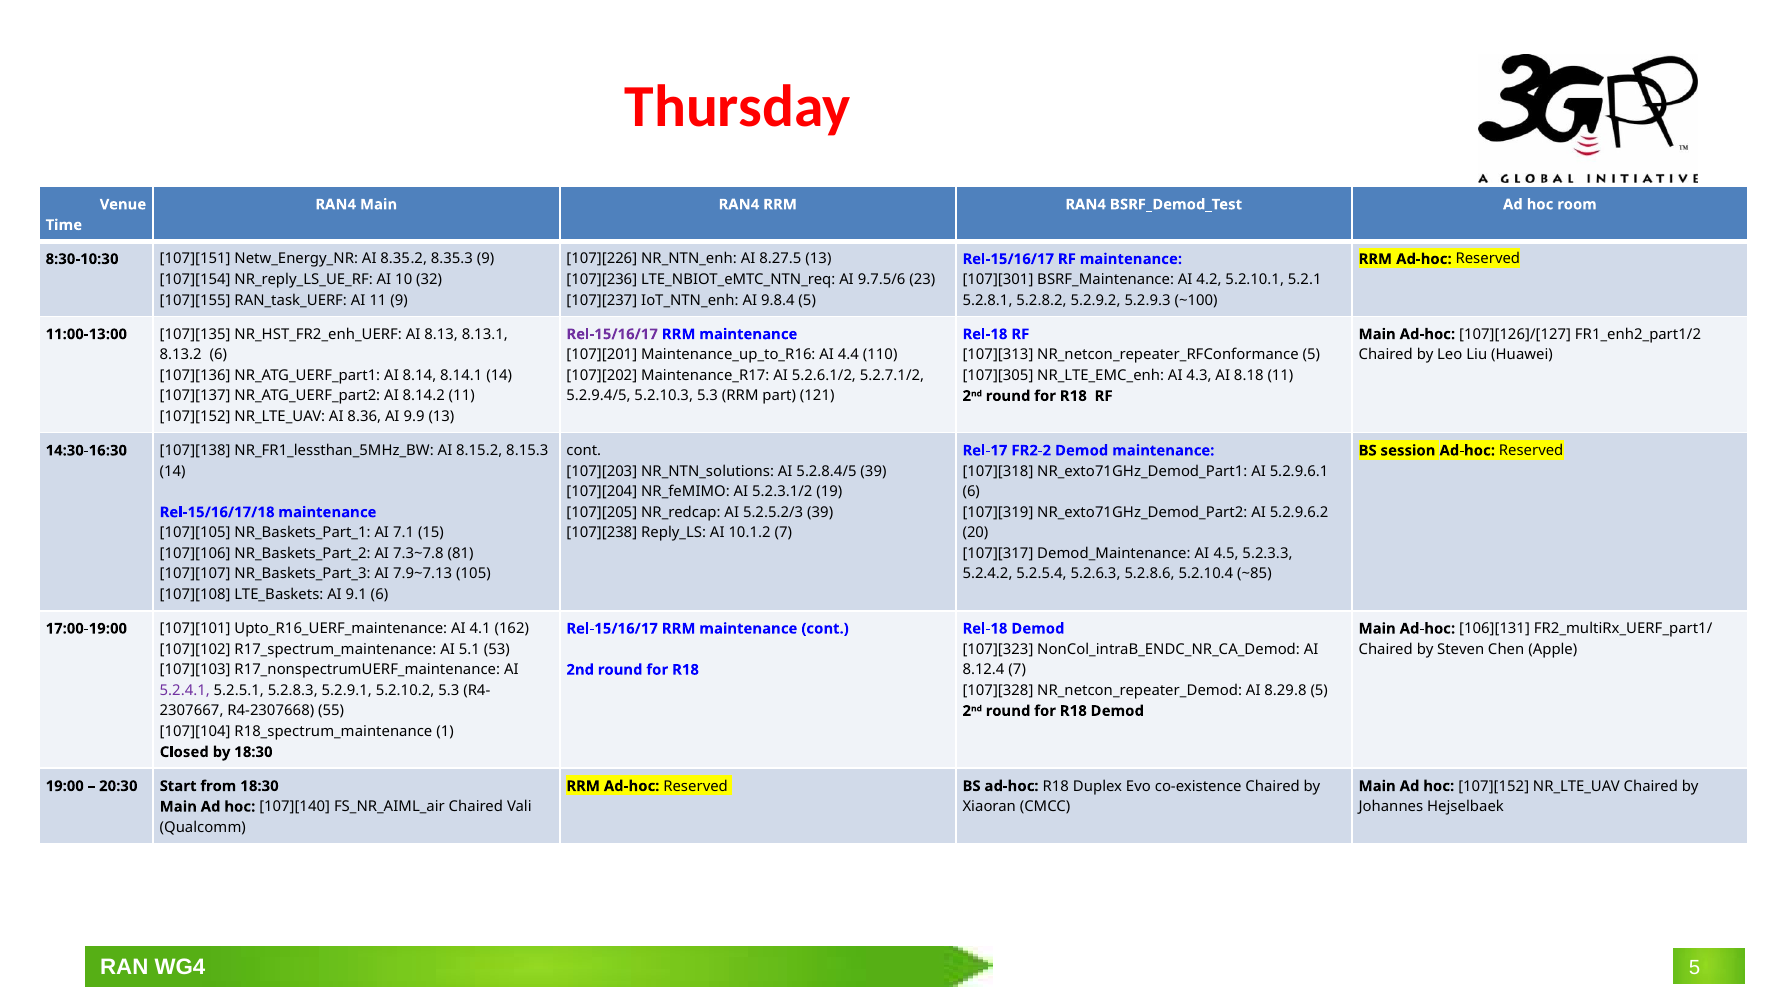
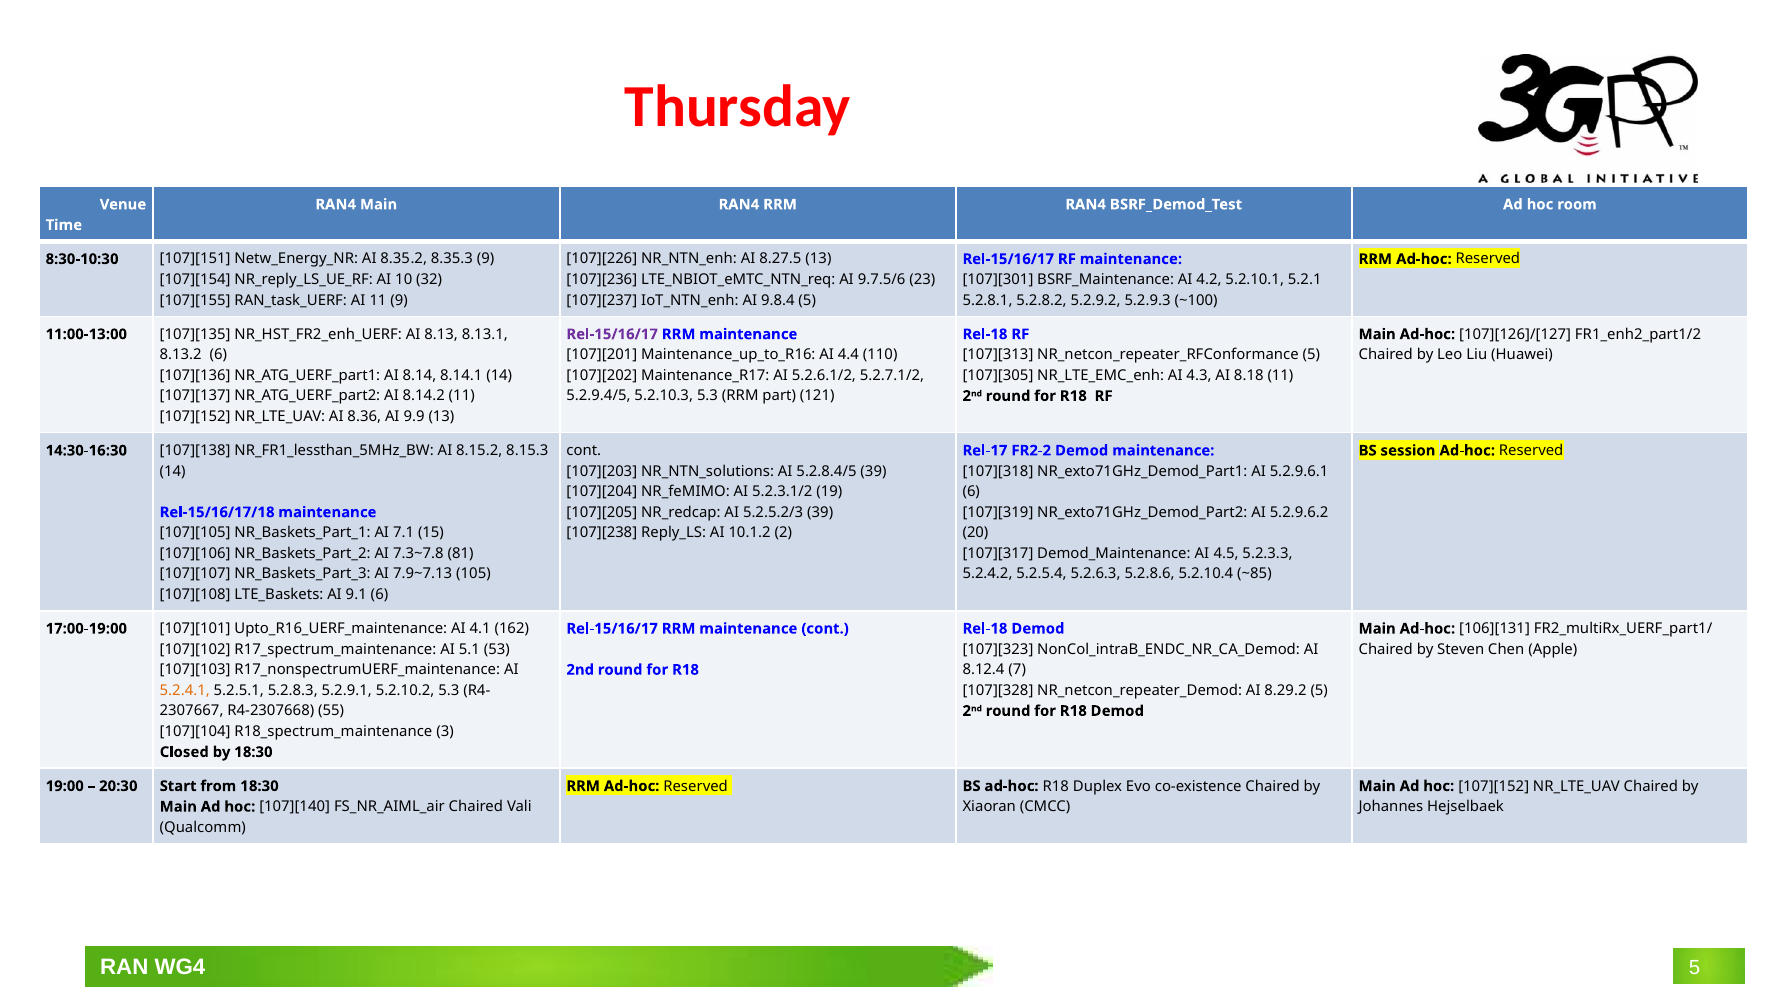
10.1.2 7: 7 -> 2 (783, 533)
5.2.4.1 colour: purple -> orange (185, 690)
8.29.8: 8.29.8 -> 8.29.2 (1285, 690)
1: 1 -> 3 (445, 732)
